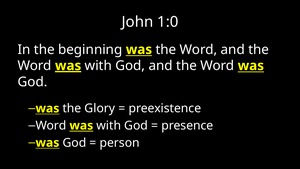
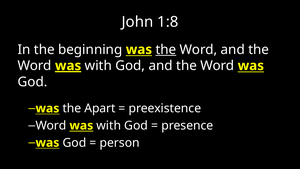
1:0: 1:0 -> 1:8 (168, 22)
the underline: none -> present (166, 50)
Glory: Glory -> Apart (100, 108)
